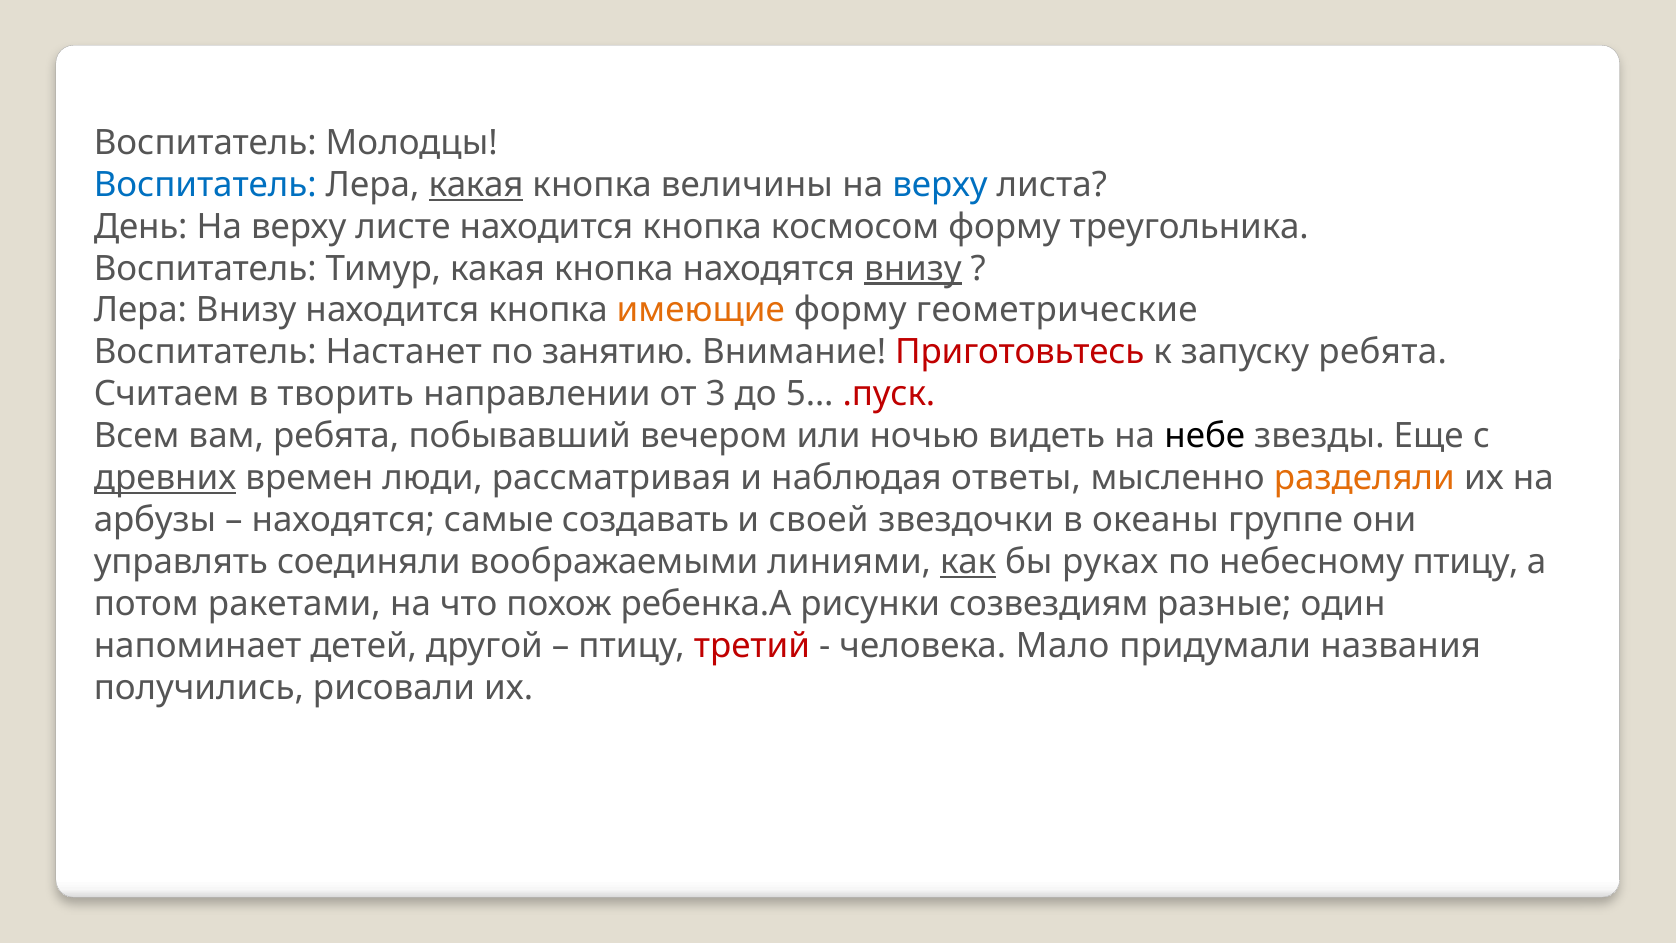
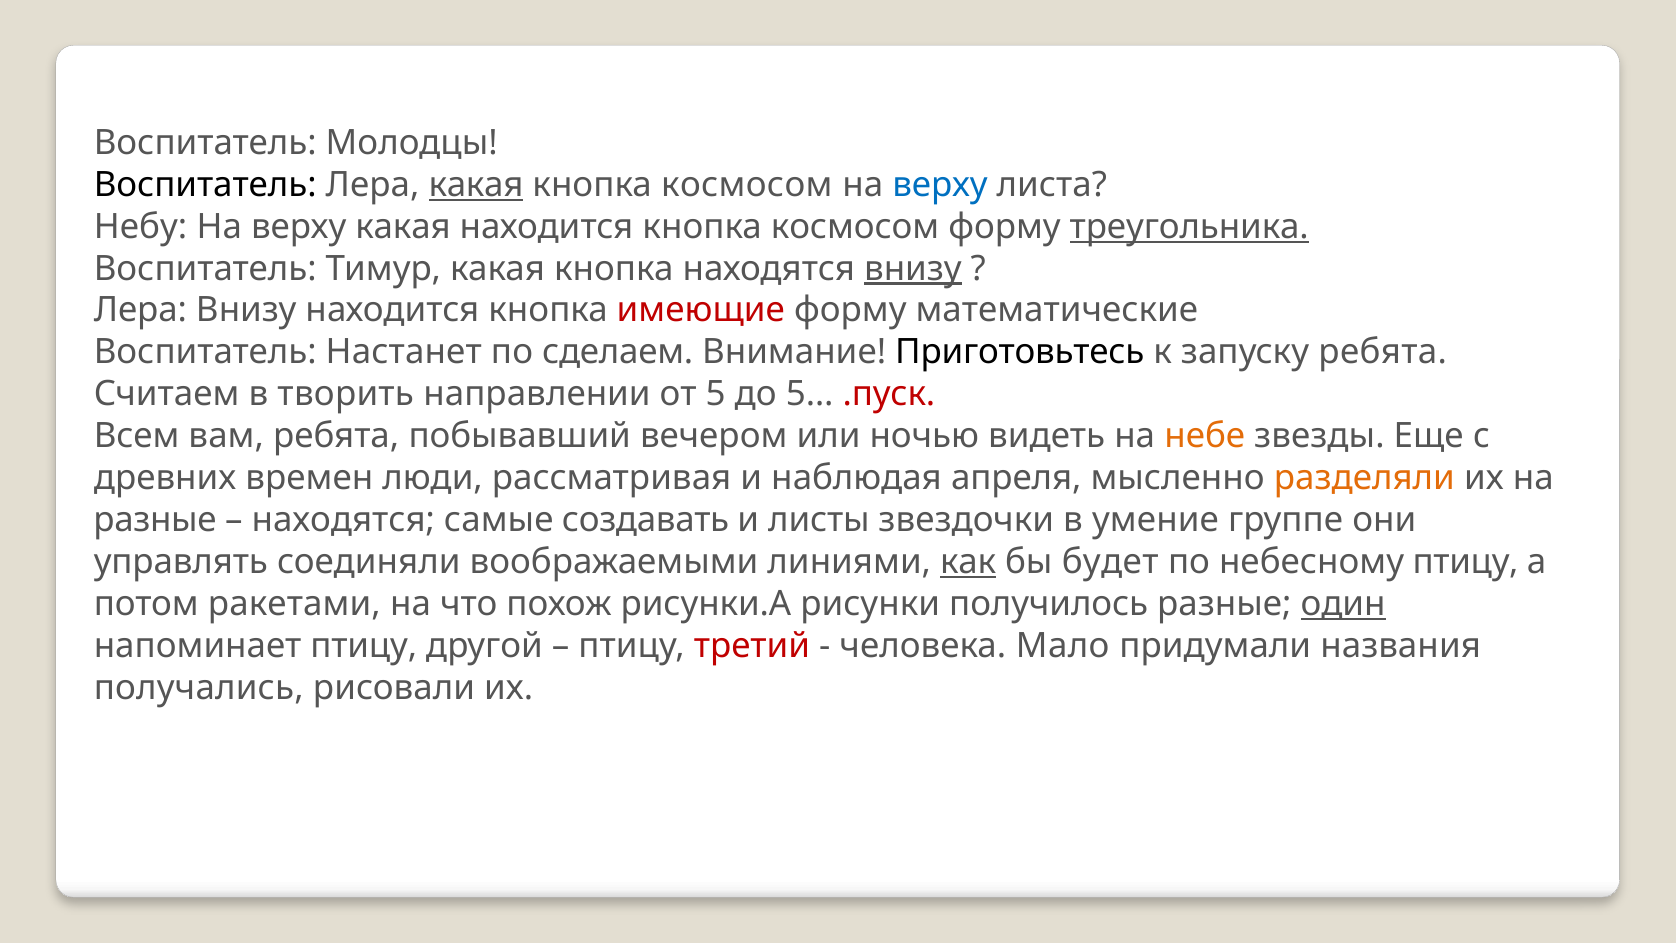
Воспитатель colour: blue -> black (205, 185)
величины: величины -> космосом (747, 185)
День: День -> Небу (141, 227)
верху листе: листе -> какая (403, 227)
треугольника underline: none -> present (1189, 227)
имеющие colour: orange -> red (701, 310)
геометрические: геометрические -> математические (1057, 310)
занятию: занятию -> сделаем (618, 352)
Приготовьтесь colour: red -> black (1020, 352)
3: 3 -> 5 (716, 394)
небе colour: black -> orange (1205, 436)
древних underline: present -> none (165, 478)
ответы: ответы -> апреля (1016, 478)
арбузы: арбузы -> разные (155, 520)
своей: своей -> листы (819, 520)
океаны: океаны -> умение (1155, 520)
руках: руках -> будет (1110, 562)
ребенка.А: ребенка.А -> рисунки.А (706, 604)
созвездиям: созвездиям -> получилось (1049, 604)
один underline: none -> present (1343, 604)
напоминает детей: детей -> птицу (364, 646)
получились: получились -> получались (199, 688)
